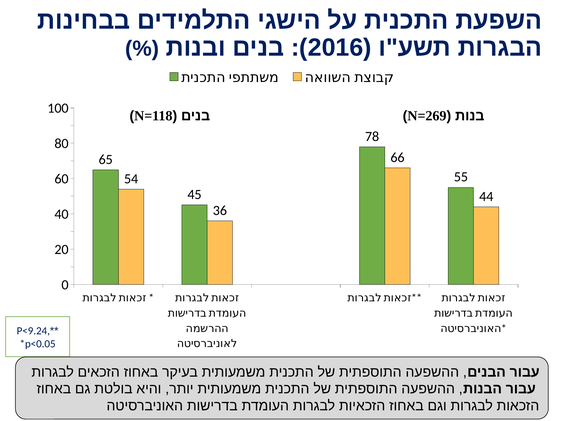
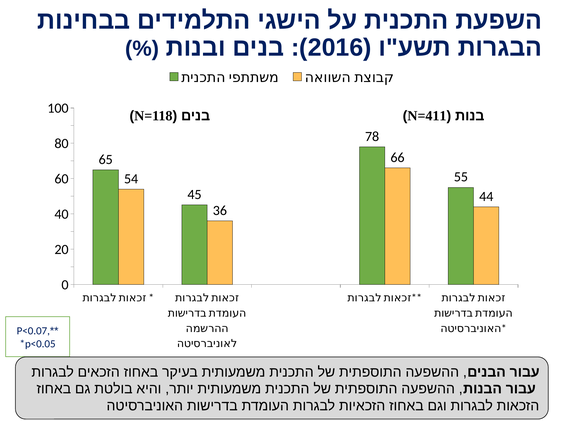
N=269: N=269 -> N=411 (427, 116)
P<9.24: P<9.24 -> P<0.07 (33, 331)
